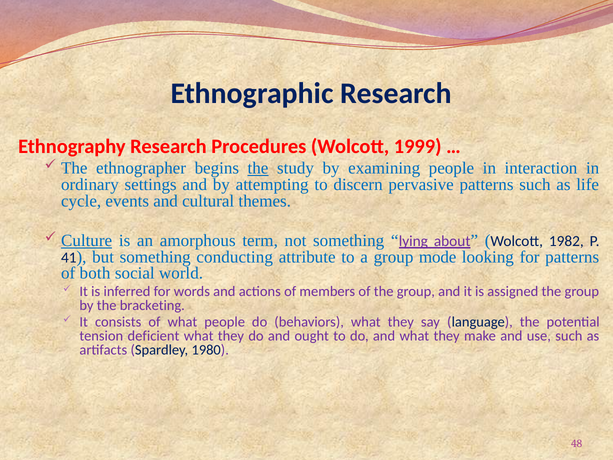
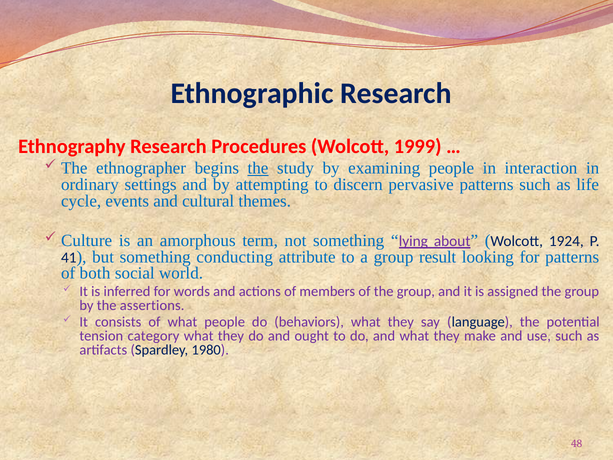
Culture underline: present -> none (87, 240)
1982: 1982 -> 1924 (566, 241)
mode: mode -> result (438, 257)
bracketing: bracketing -> assertions (152, 305)
deficient: deficient -> category (153, 336)
